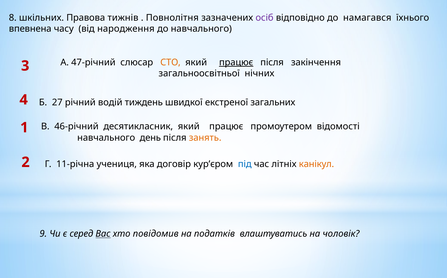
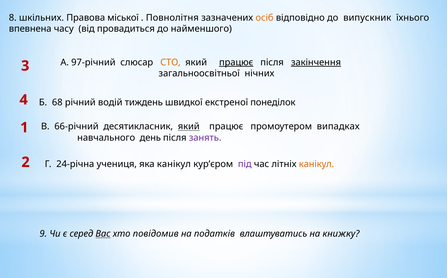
тижнів: тижнів -> міської (123, 18)
осіб colour: purple -> orange (265, 18)
намагався: намагався -> випускник (367, 18)
народження: народження -> провадиться (126, 29)
до навчального: навчального -> найменшого (201, 29)
47-річний: 47-річний -> 97-річний (93, 62)
закінчення underline: none -> present (316, 62)
27: 27 -> 68 (57, 103)
загальних: загальних -> понеділок (273, 103)
46-річний: 46-річний -> 66-річний (77, 127)
який underline: none -> present (189, 127)
відомості: відомості -> випадках (338, 127)
занять colour: orange -> purple (205, 138)
11-річна: 11-річна -> 24-річна (75, 164)
яка договір: договір -> канікул (174, 164)
під colour: blue -> purple (245, 164)
чоловік: чоловік -> книжку (341, 234)
